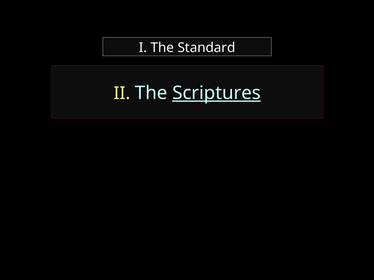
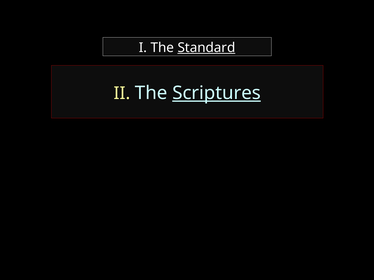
Standard underline: none -> present (206, 48)
